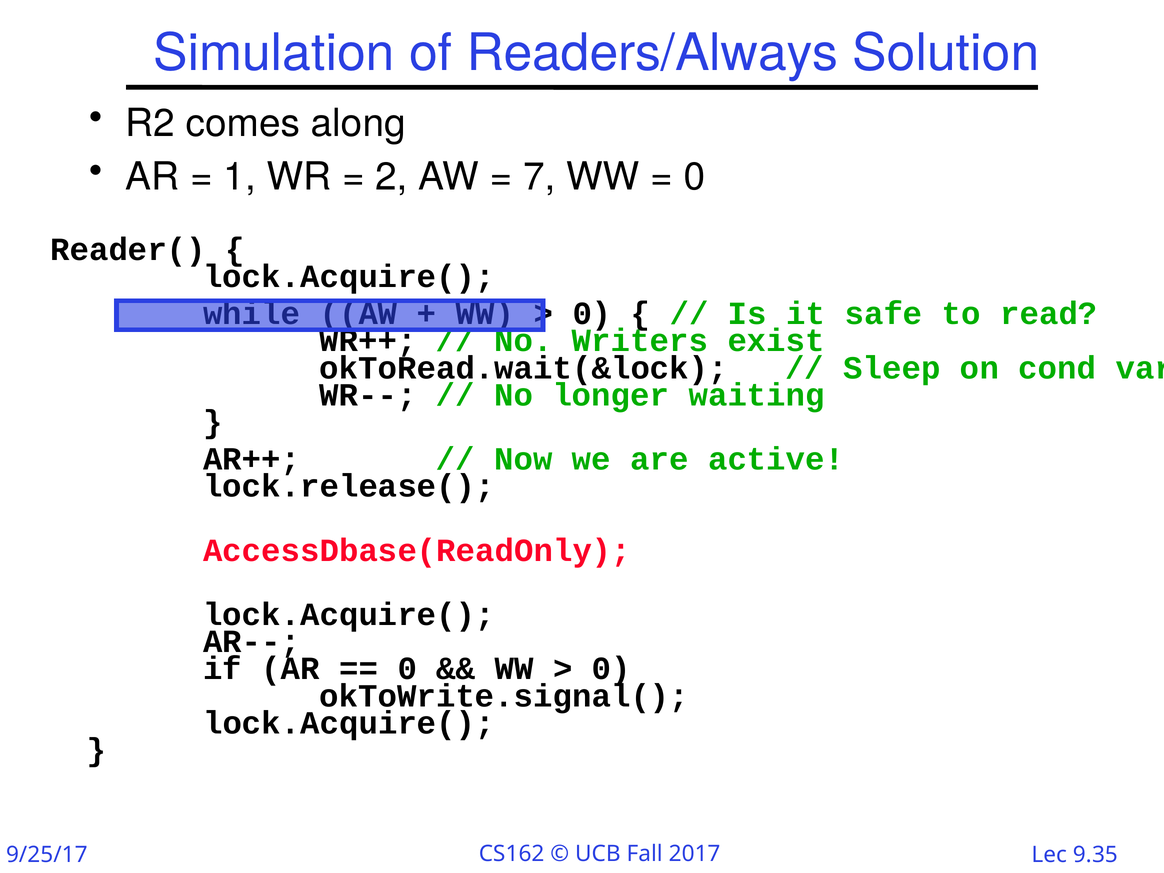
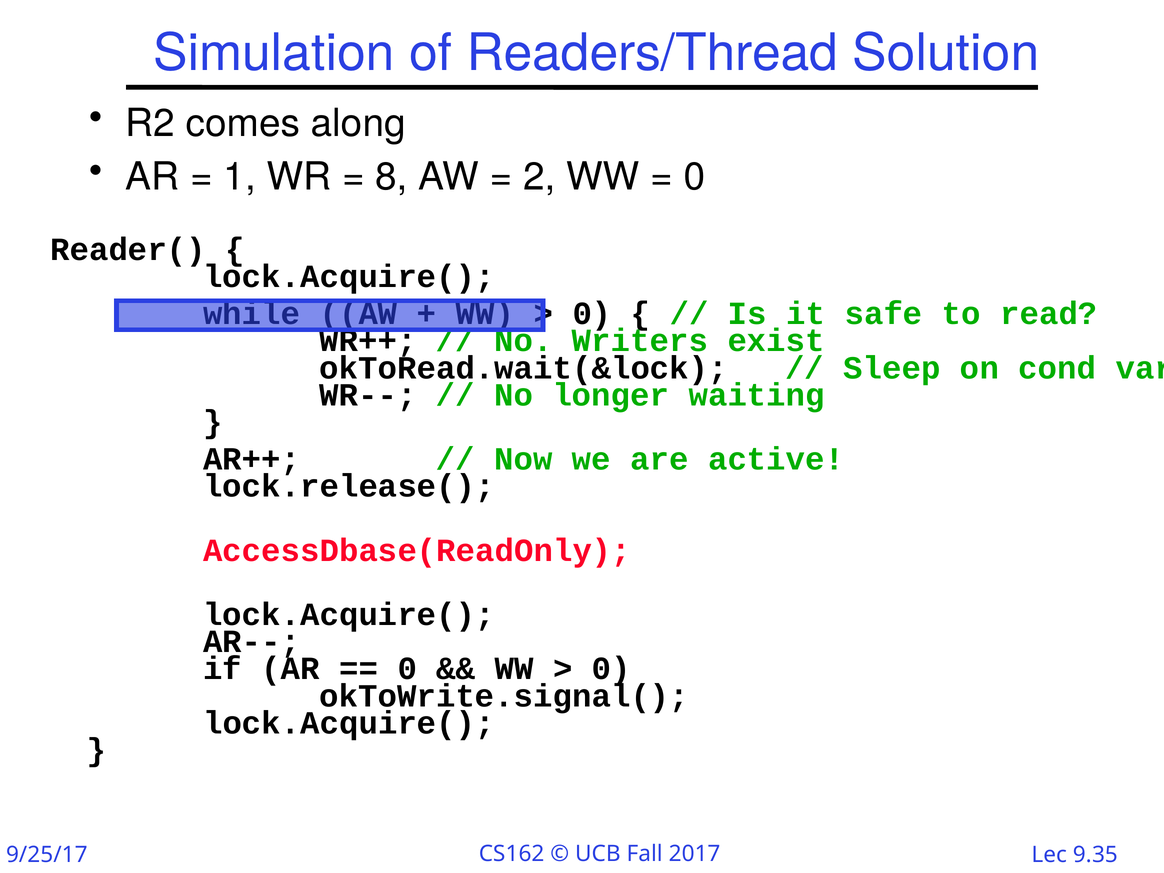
Readers/Always: Readers/Always -> Readers/Thread (652, 53)
2: 2 -> 8 (392, 177)
7: 7 -> 2 (539, 177)
